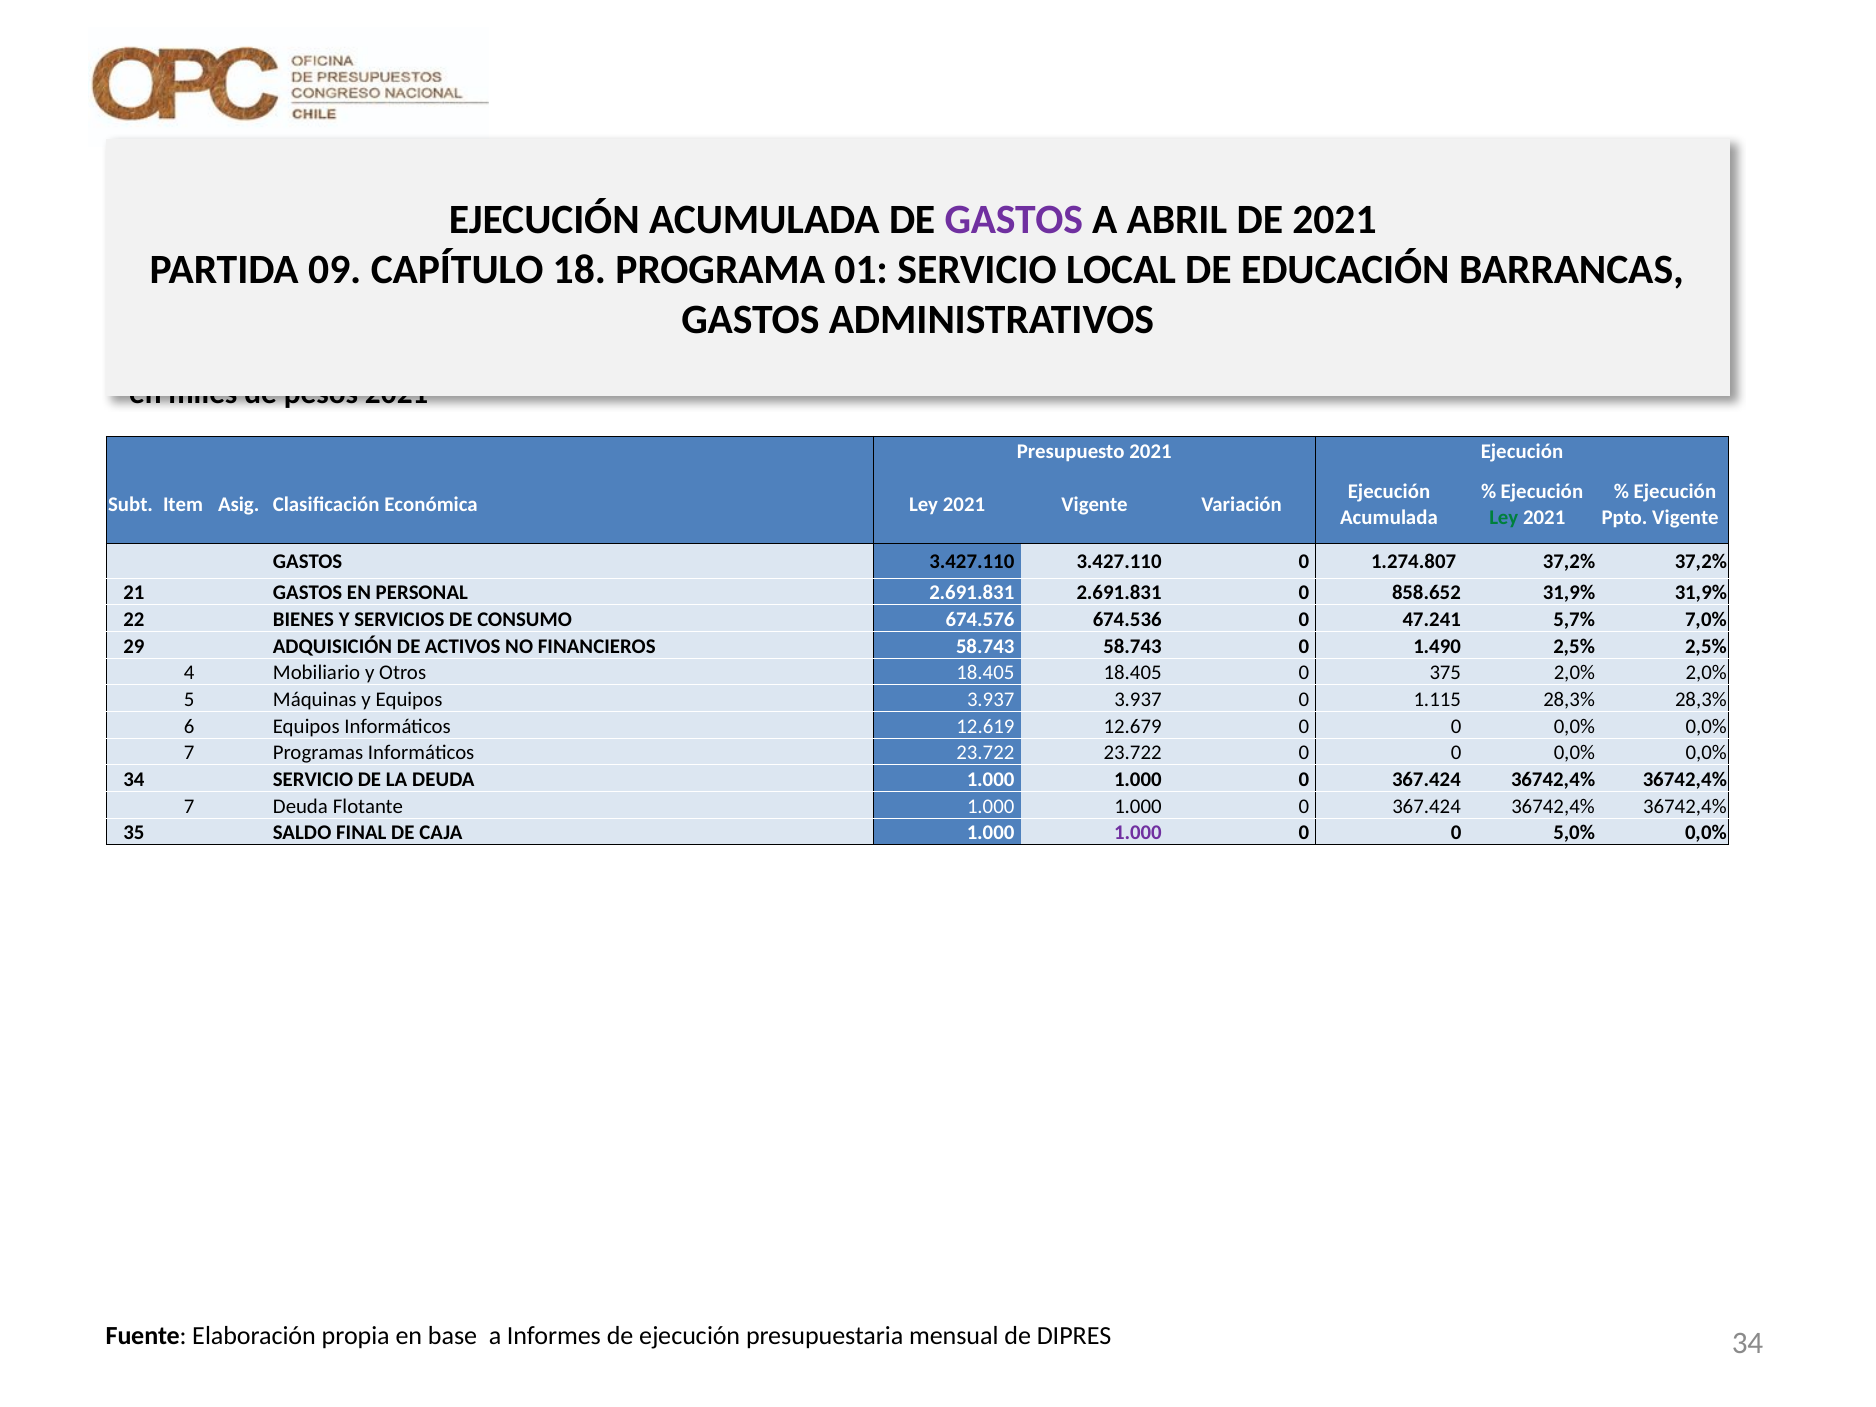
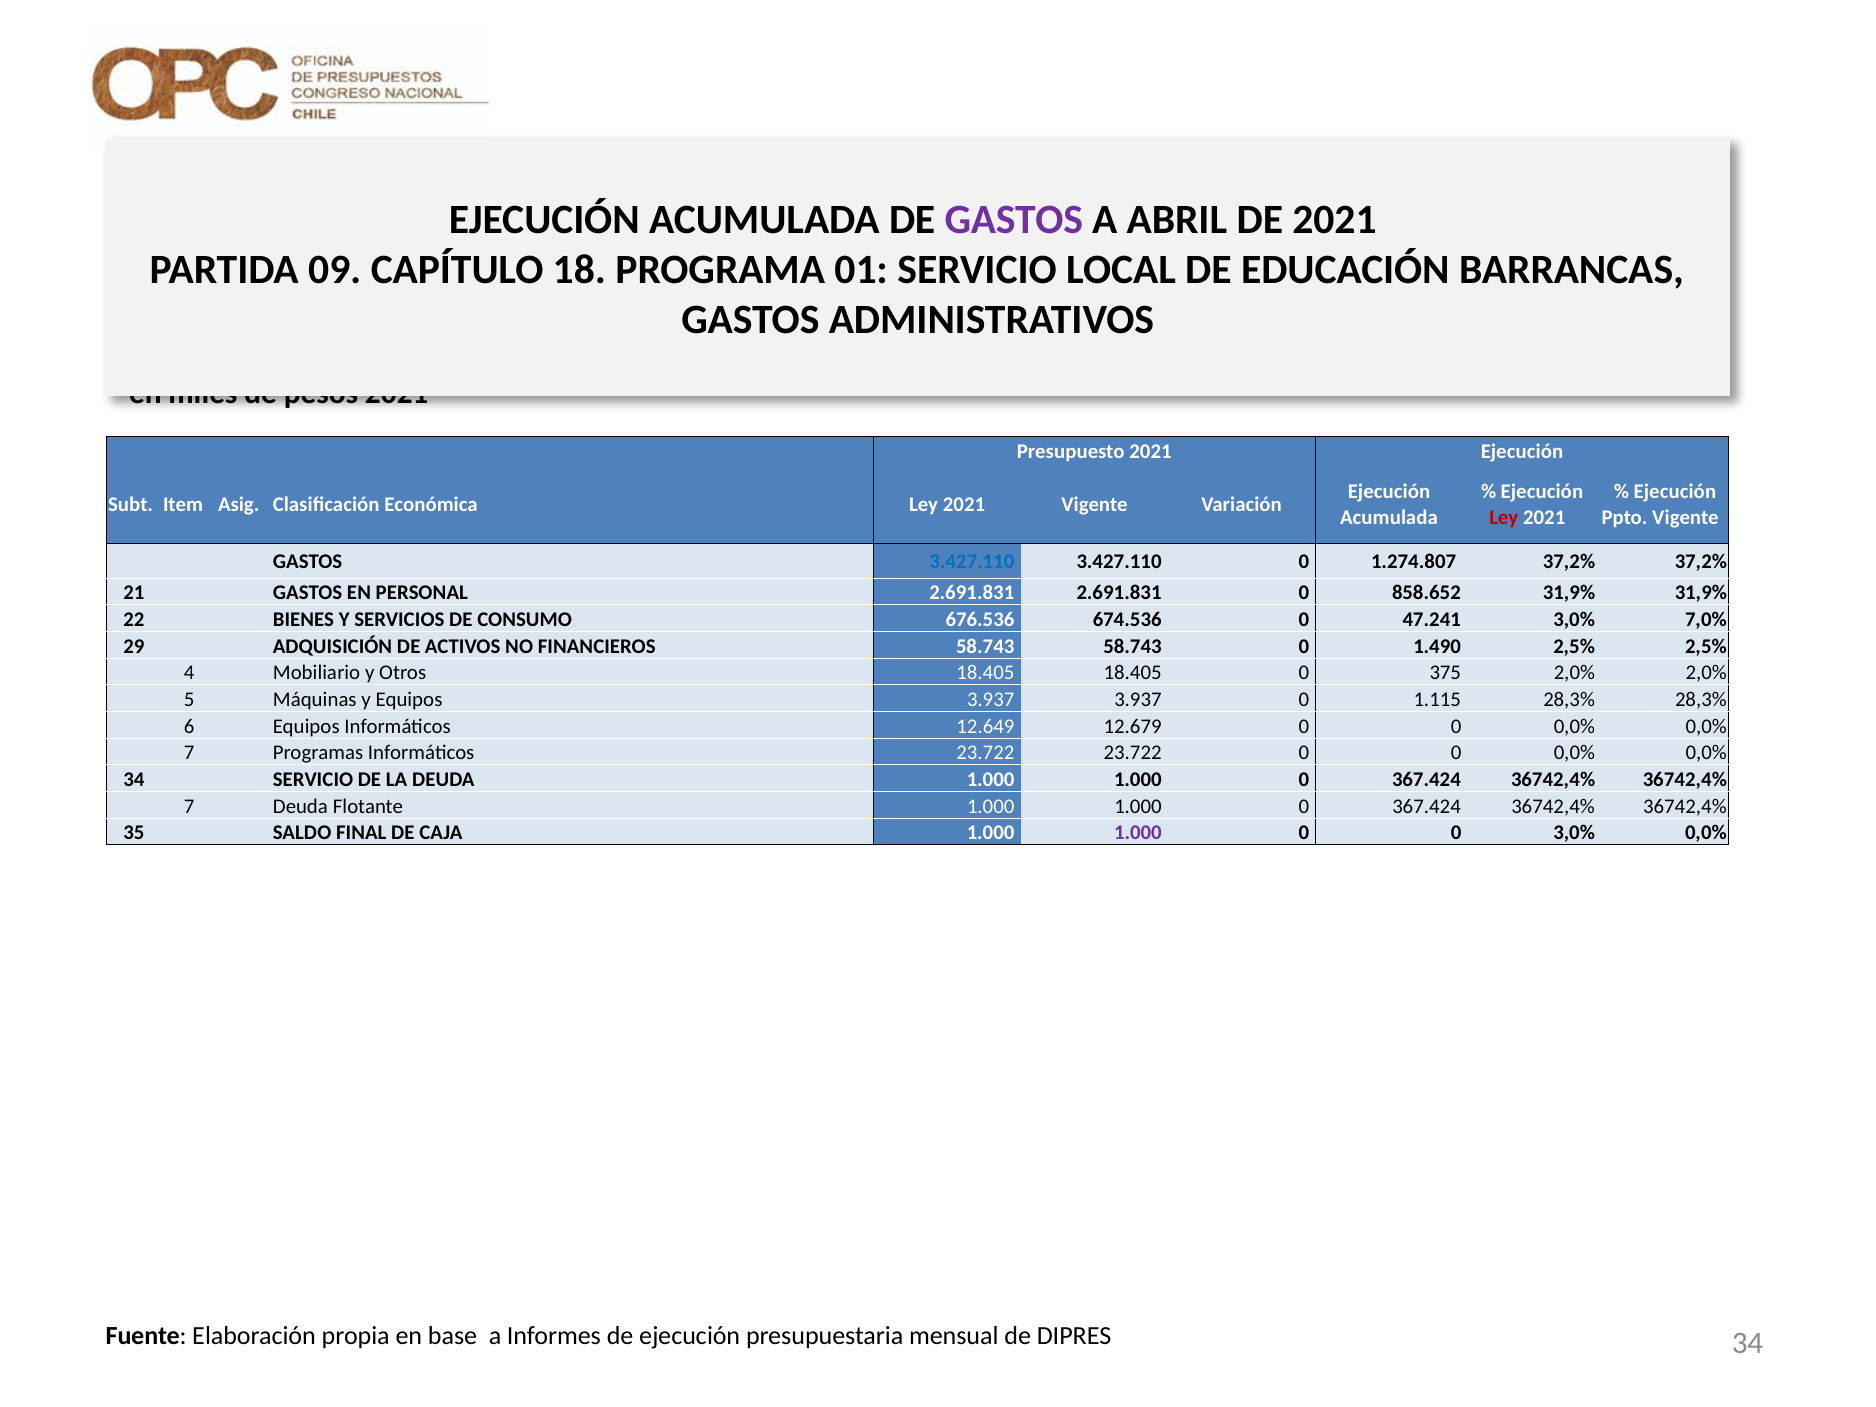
Ley colour: green -> red (1504, 517)
3.427.110 colour: black -> blue (972, 562)
674.576: 674.576 -> 676.536 (980, 620)
47.241 5,7%: 5,7% -> 3,0% (1574, 620)
12.619: 12.619 -> 12.649 (985, 726)
0 5,0%: 5,0% -> 3,0% (1574, 833)
